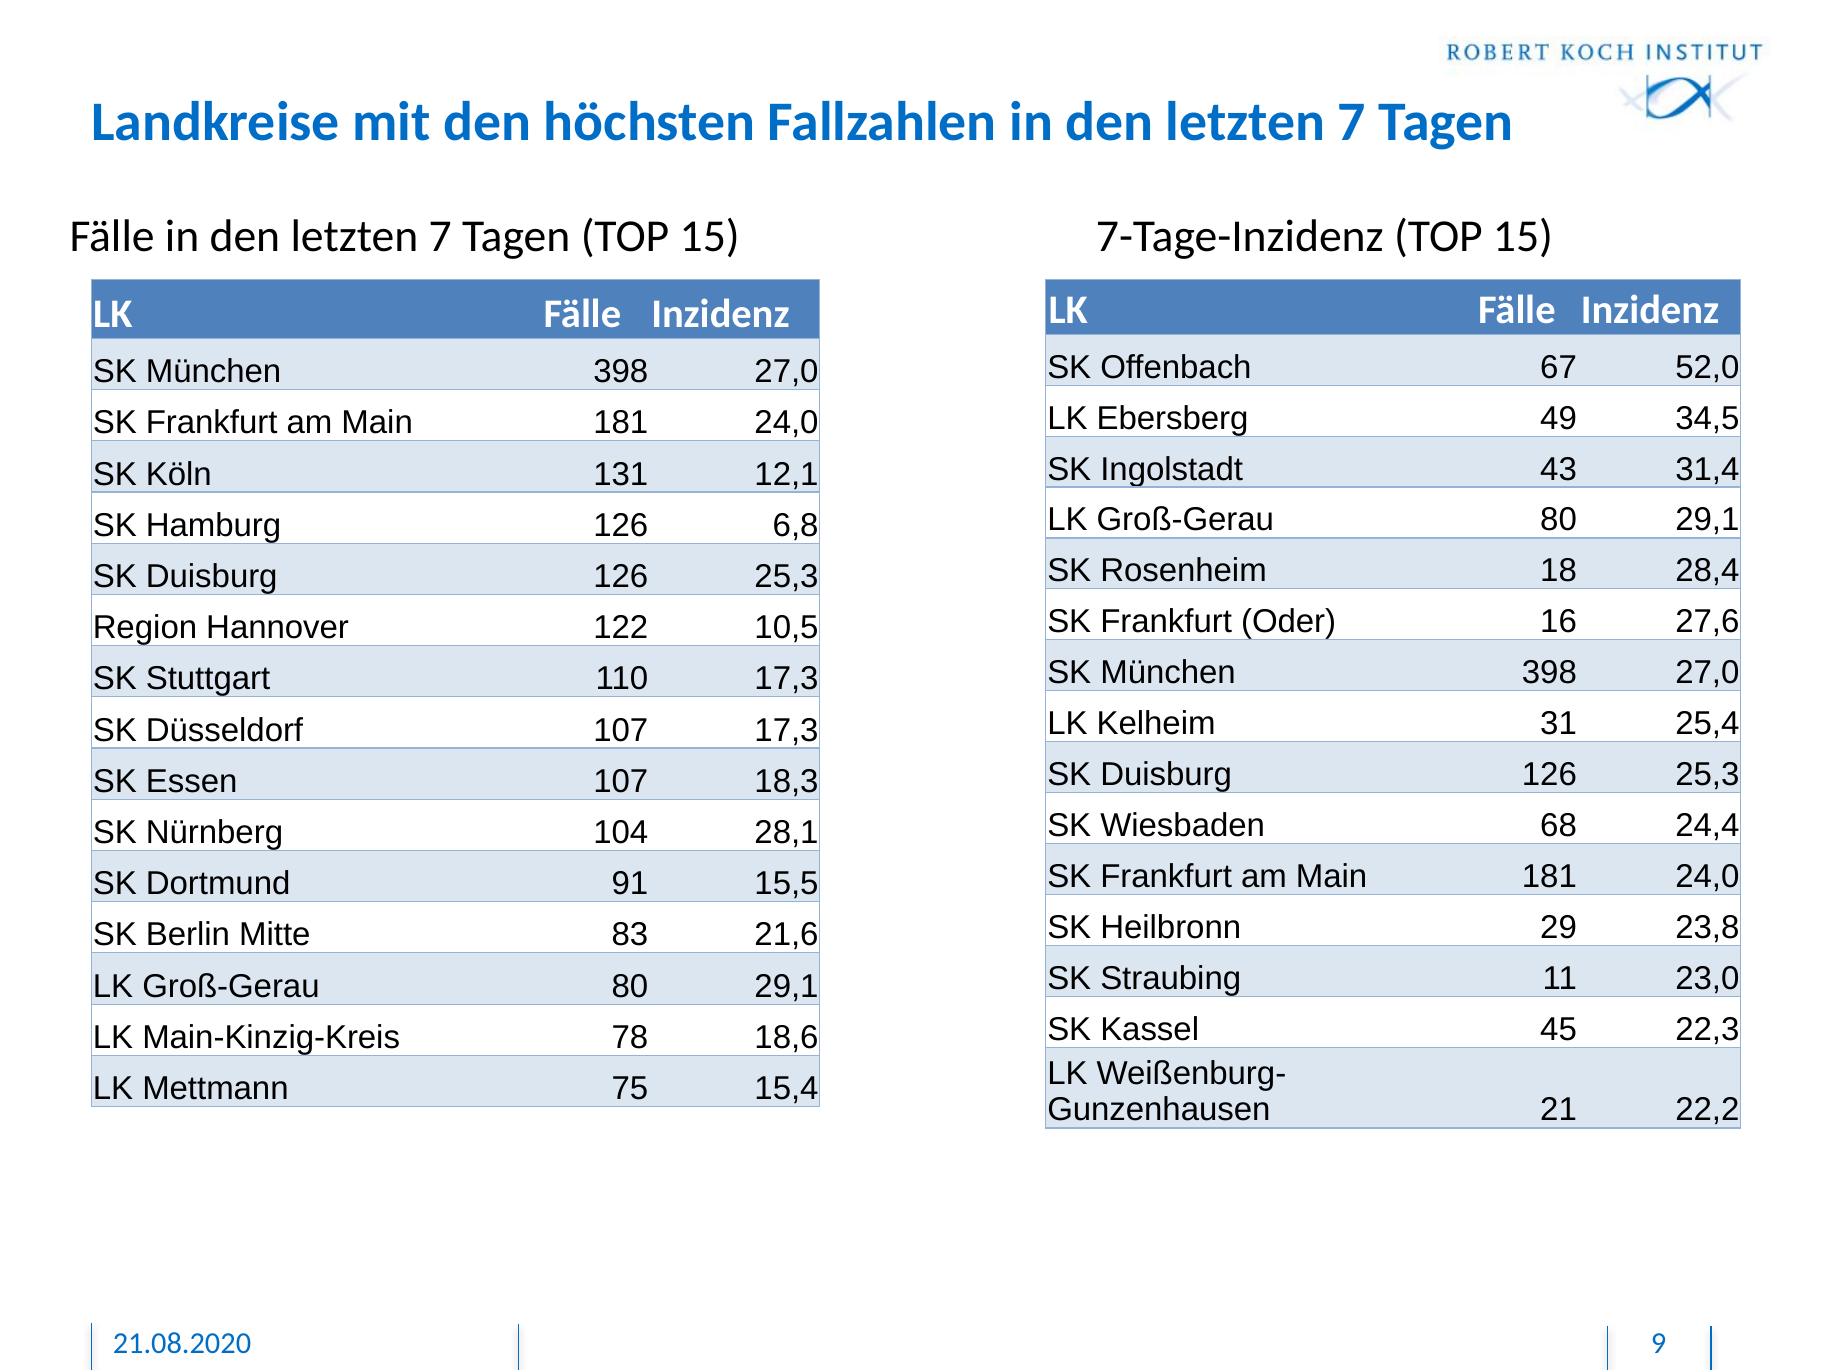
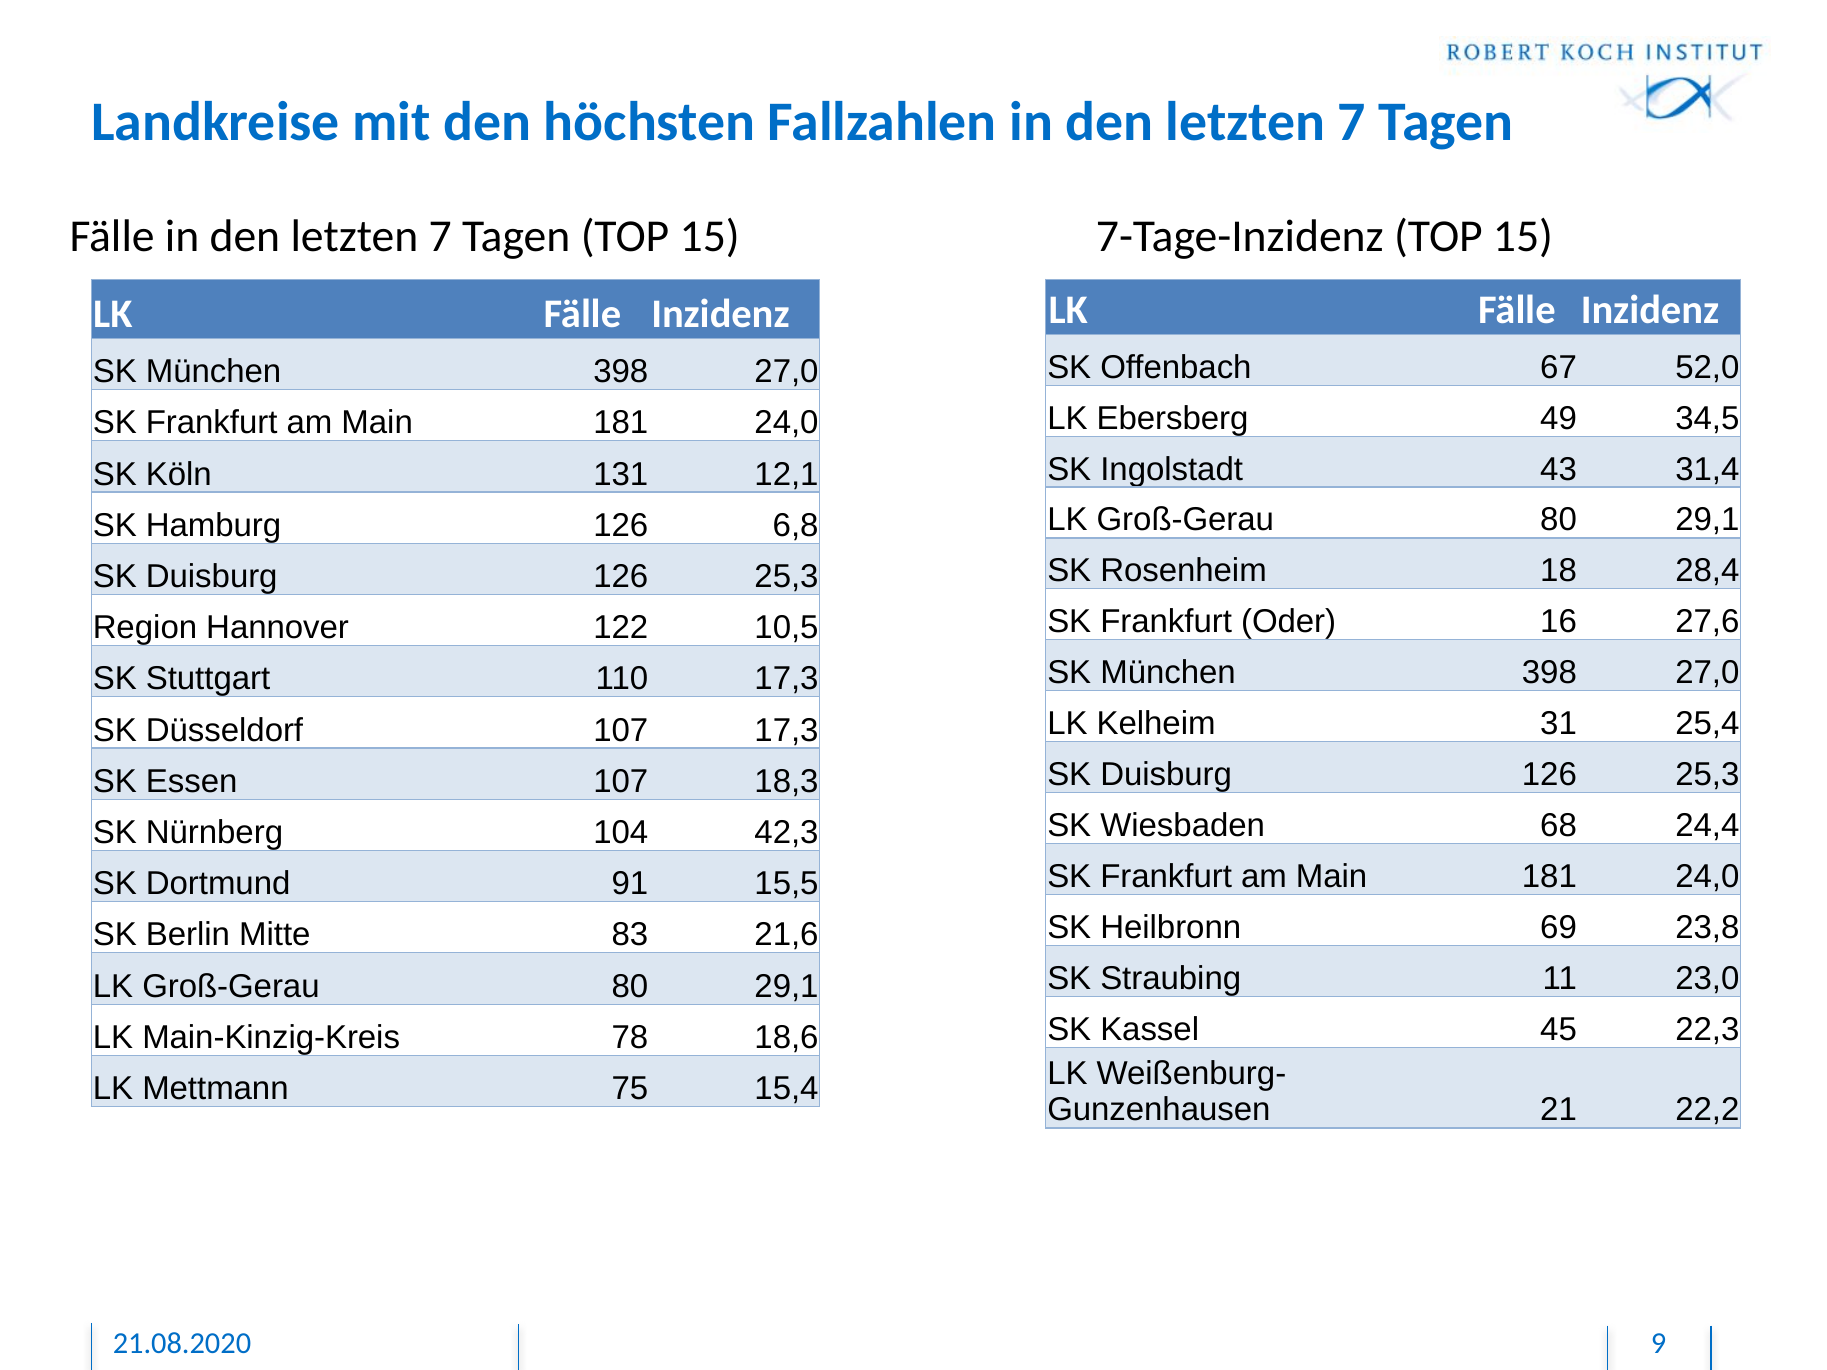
28,1: 28,1 -> 42,3 (787, 833)
29: 29 -> 69 (1559, 928)
